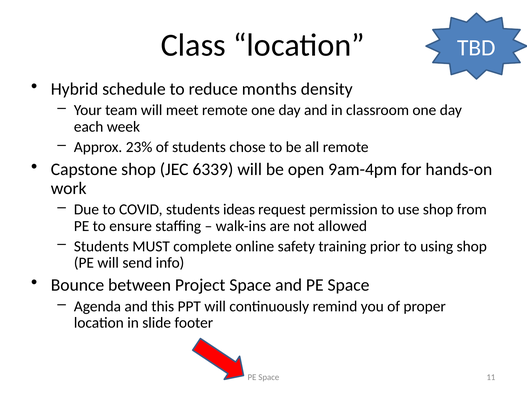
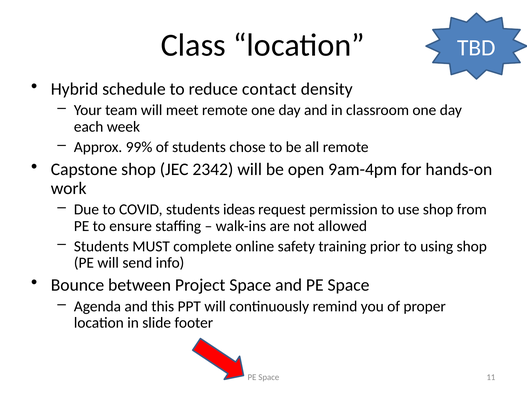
months: months -> contact (269, 89)
23%: 23% -> 99% (139, 147)
6339: 6339 -> 2342 (213, 169)
